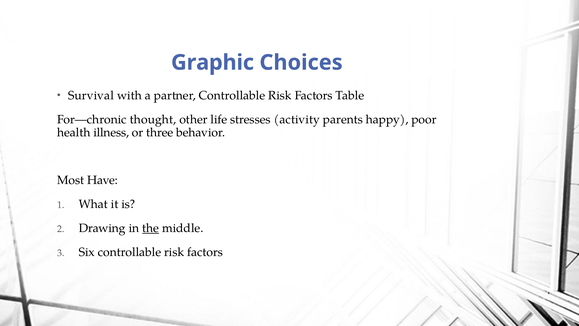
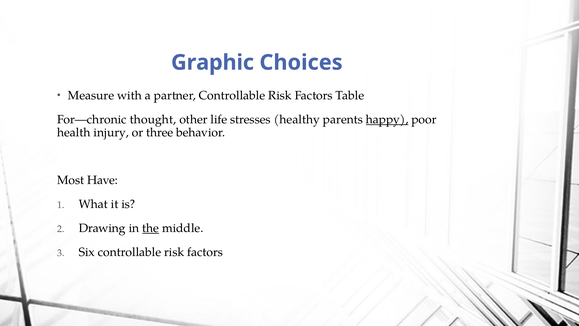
Survival: Survival -> Measure (91, 95)
activity: activity -> healthy (297, 119)
happy underline: none -> present (387, 119)
illness: illness -> injury (111, 132)
